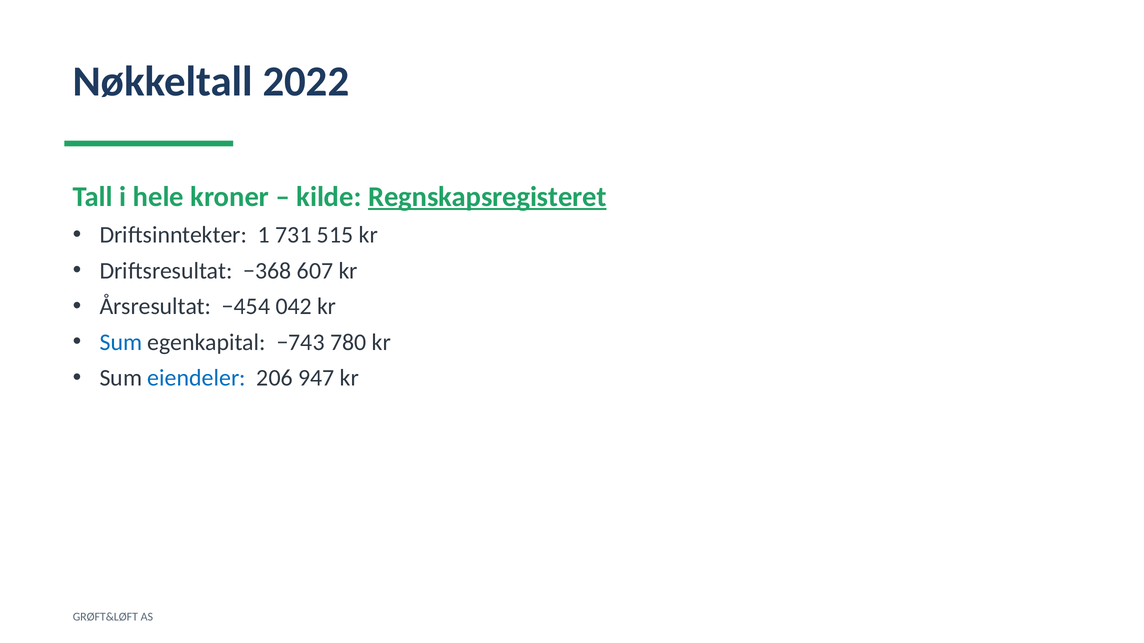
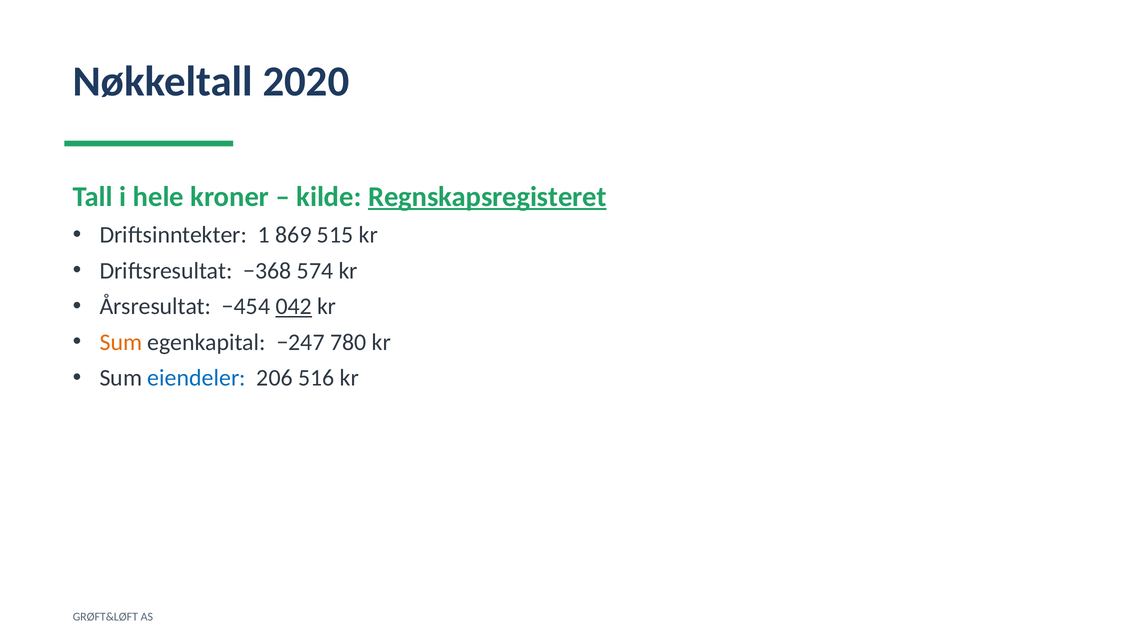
2022: 2022 -> 2020 (306, 82)
731: 731 -> 869 (293, 235)
607: 607 -> 574 (315, 271)
042 underline: none -> present (294, 307)
Sum colour: blue -> orange (121, 343)
−743: −743 -> −247 (301, 343)
947: 947 -> 516 (316, 378)
